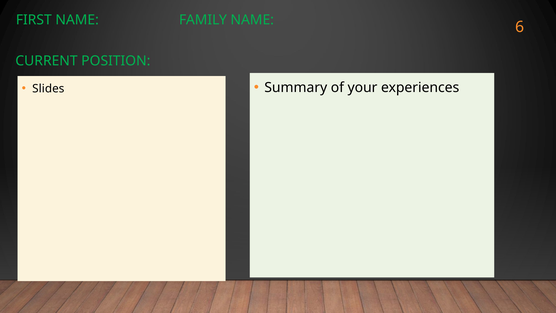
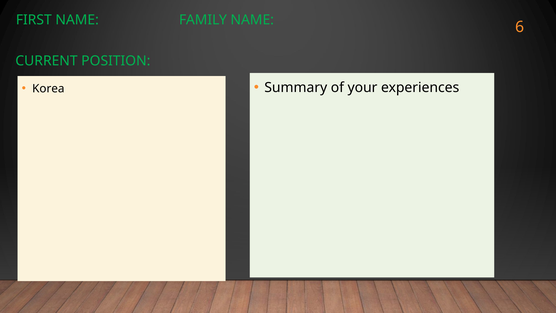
Slides: Slides -> Korea (48, 89)
